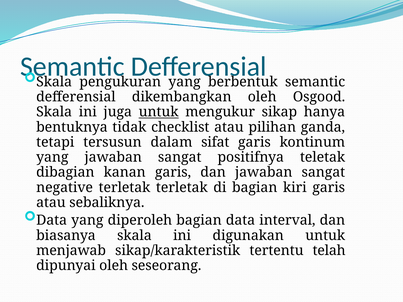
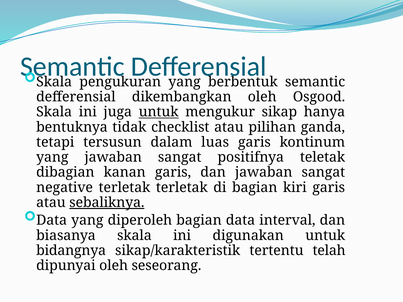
sifat: sifat -> luas (215, 142)
sebaliknya underline: none -> present (107, 203)
menjawab: menjawab -> bidangnya (71, 251)
